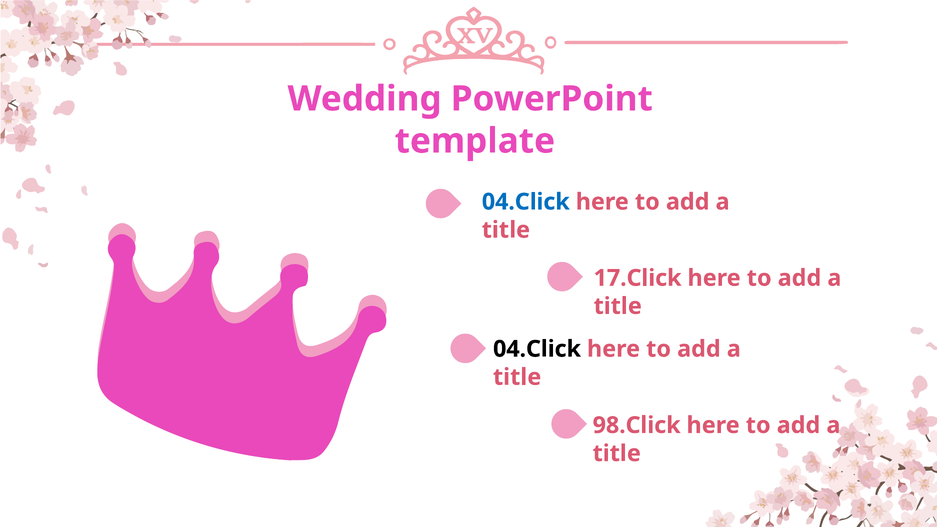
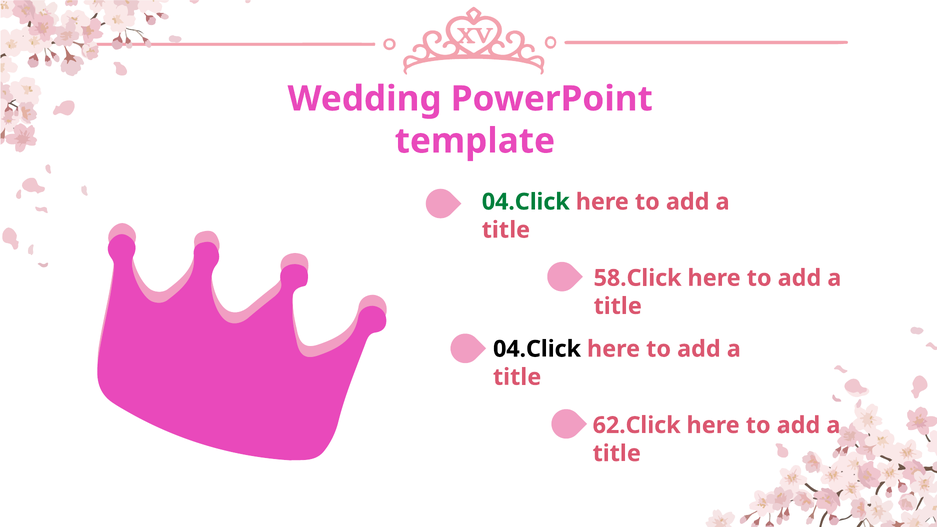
04.Click colour: blue -> green (526, 202)
17.Click: 17.Click -> 58.Click (638, 278)
98.Click: 98.Click -> 62.Click (637, 425)
